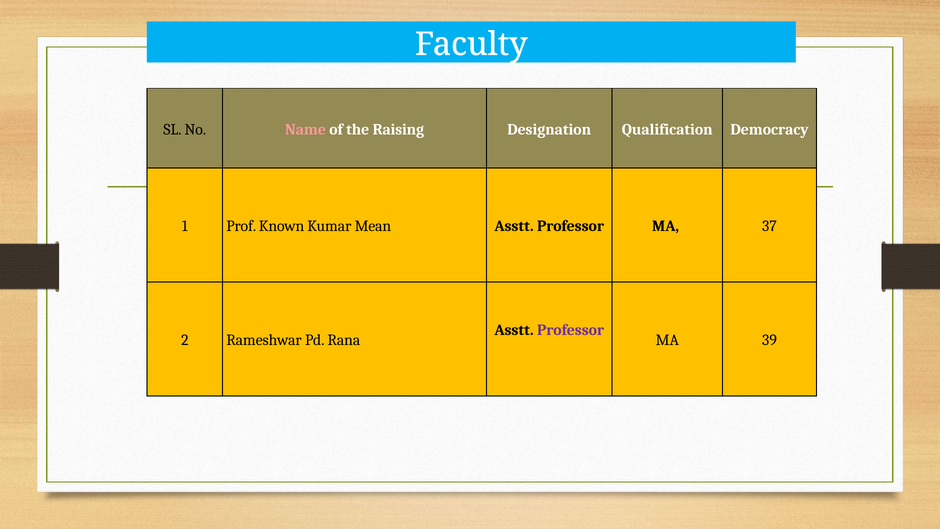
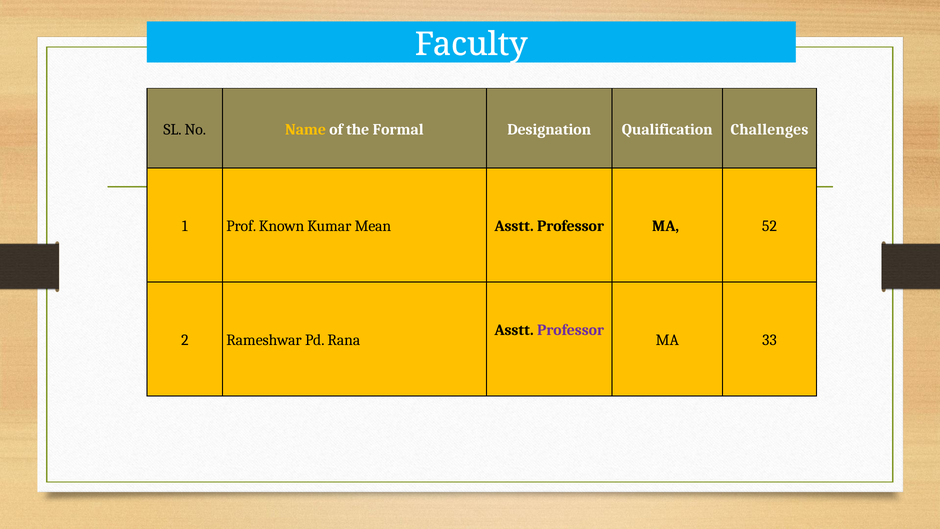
Name colour: pink -> yellow (306, 129)
Raising: Raising -> Formal (398, 129)
Democracy: Democracy -> Challenges (769, 129)
37: 37 -> 52 (769, 226)
39: 39 -> 33 (769, 340)
